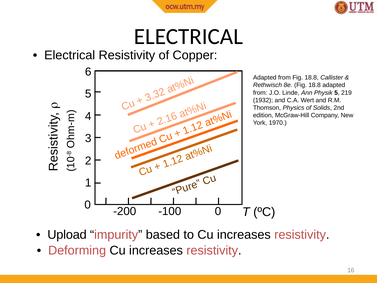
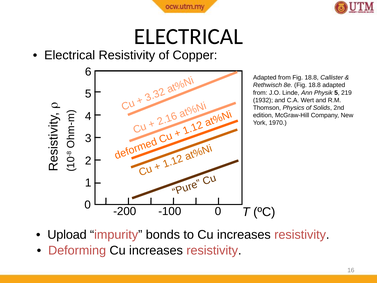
based: based -> bonds (163, 235)
